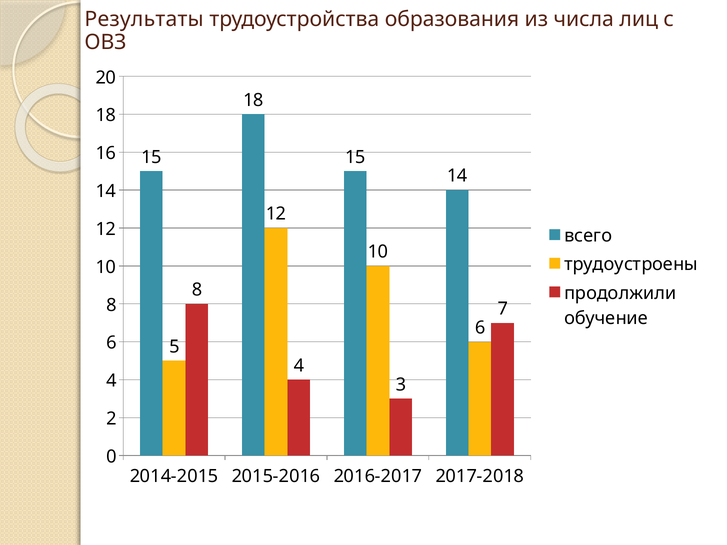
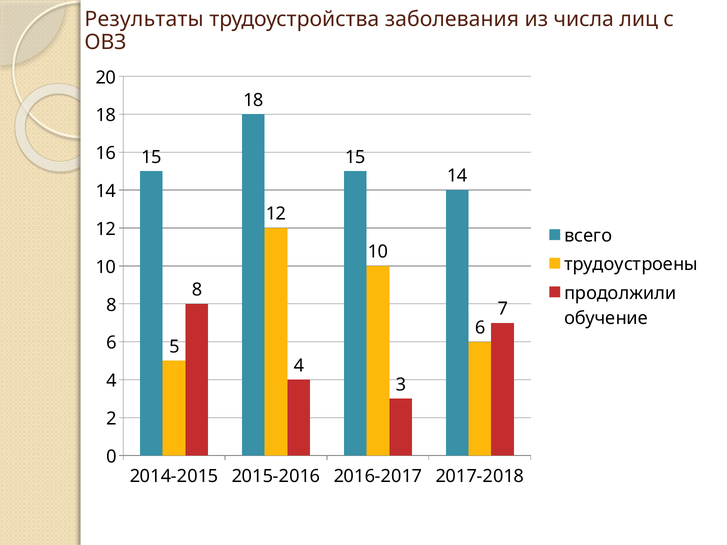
образования: образования -> заболевания (452, 19)
